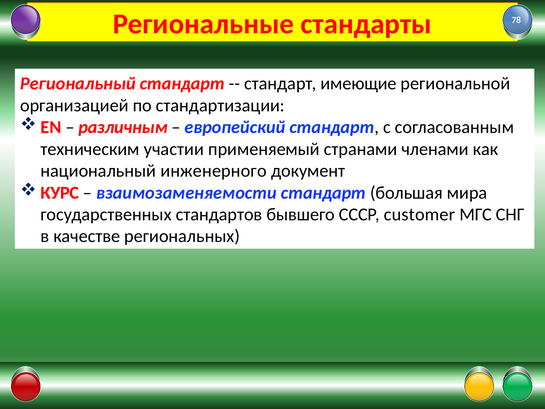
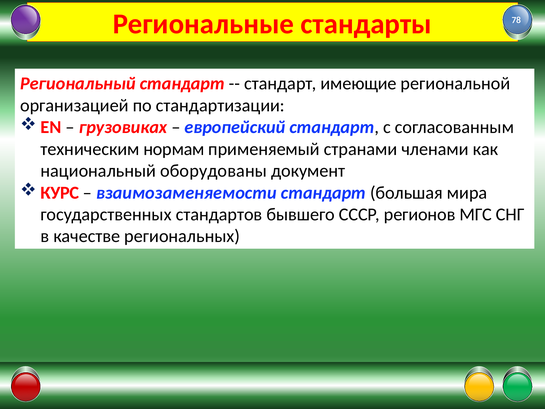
различным: различным -> грузовиках (123, 127)
участии: участии -> нормам (174, 149)
инженерного: инженерного -> оборудованы (214, 171)
customer: customer -> регионов (420, 214)
